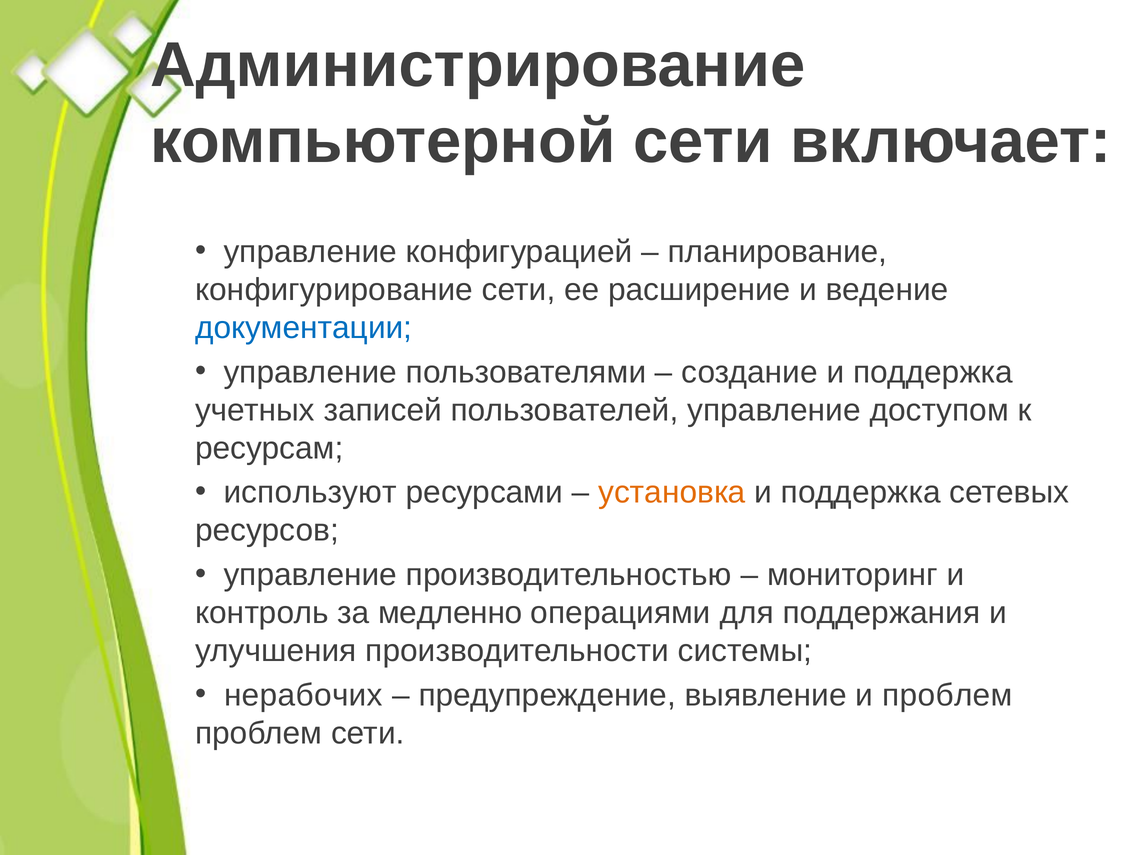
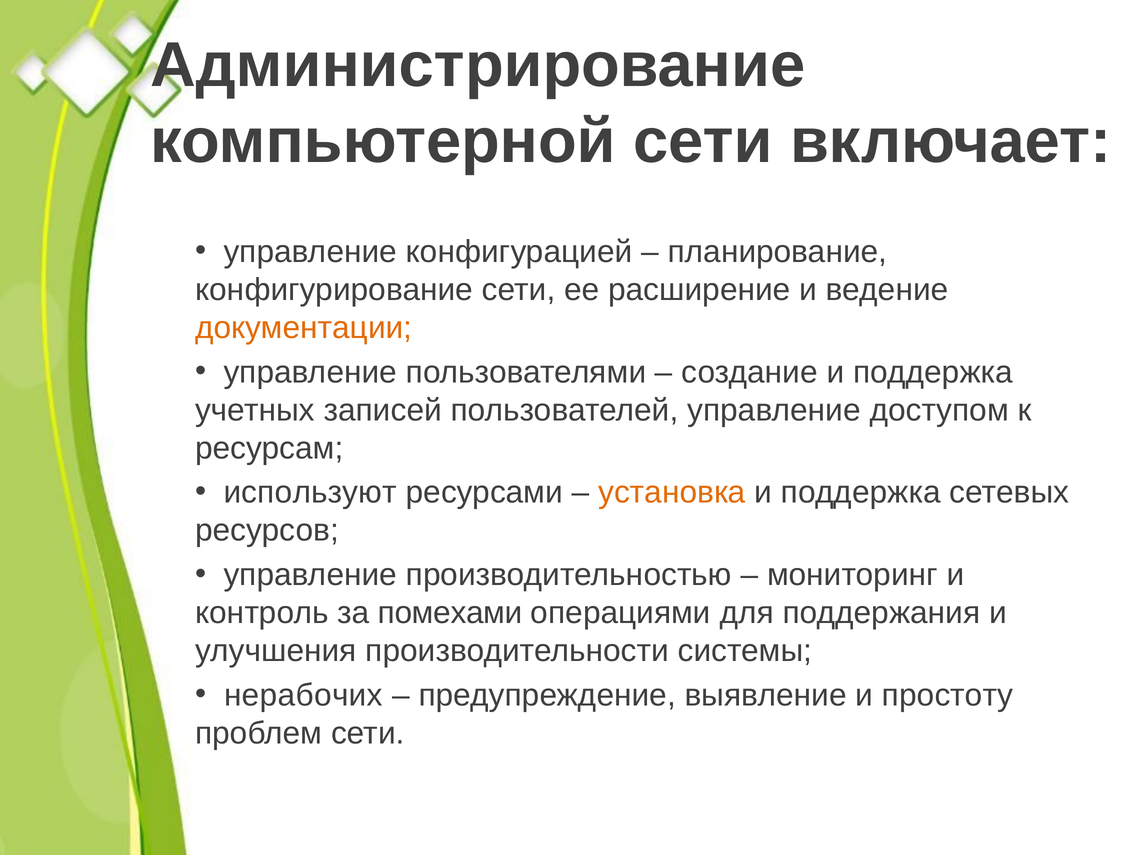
документации colour: blue -> orange (304, 328)
медленно: медленно -> помехами (450, 613)
и проблем: проблем -> простоту (948, 695)
